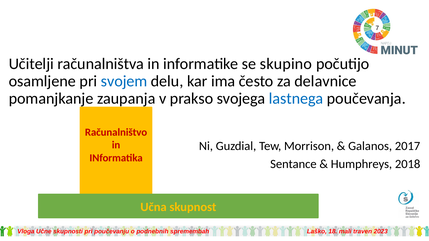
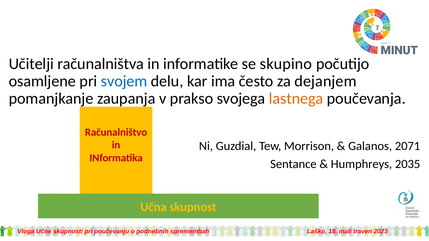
delavnice: delavnice -> dejanjem (326, 81)
lastnega colour: blue -> orange (296, 99)
2017: 2017 -> 2071 (408, 146)
2018: 2018 -> 2035 (408, 164)
